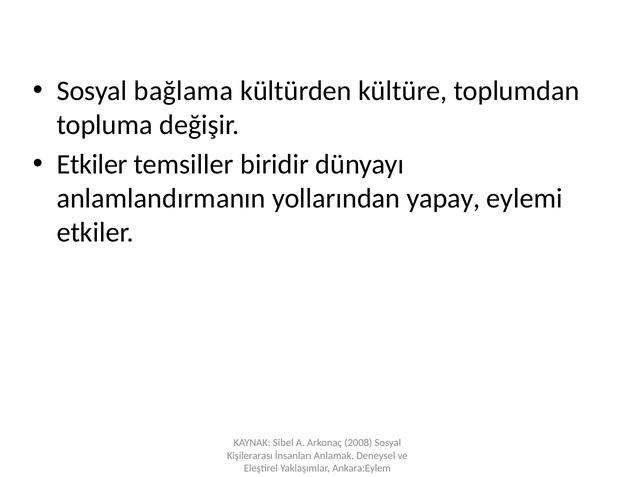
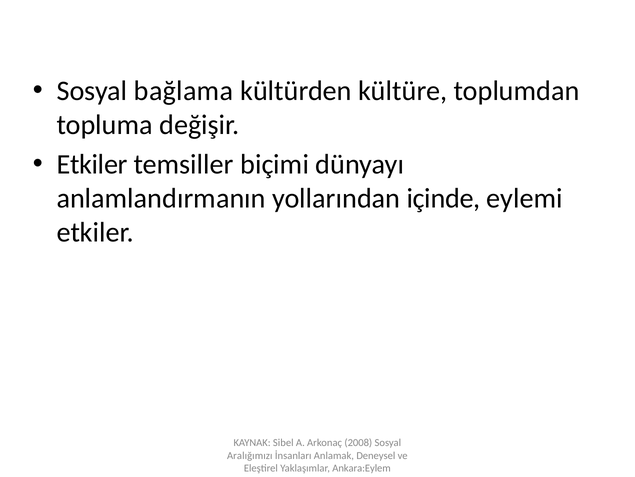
biridir: biridir -> biçimi (275, 164)
yapay: yapay -> içinde (443, 198)
Kişilerarası: Kişilerarası -> Aralığımızı (250, 455)
